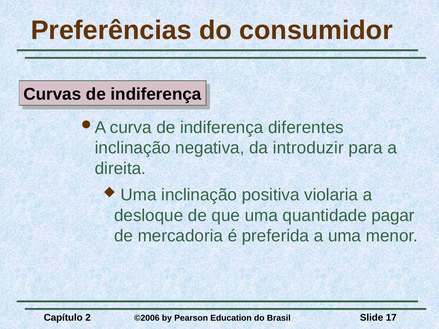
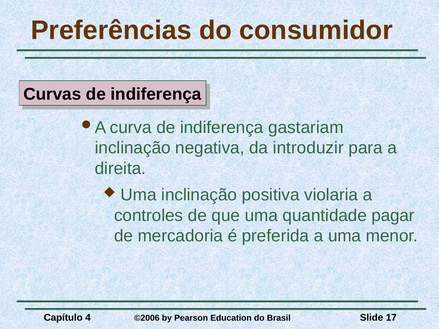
diferentes: diferentes -> gastariam (306, 128)
desloque: desloque -> controles (149, 216)
2: 2 -> 4 (88, 318)
